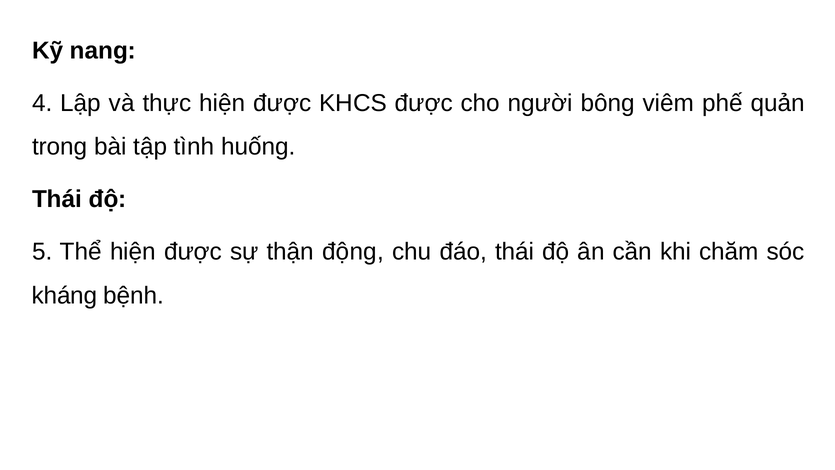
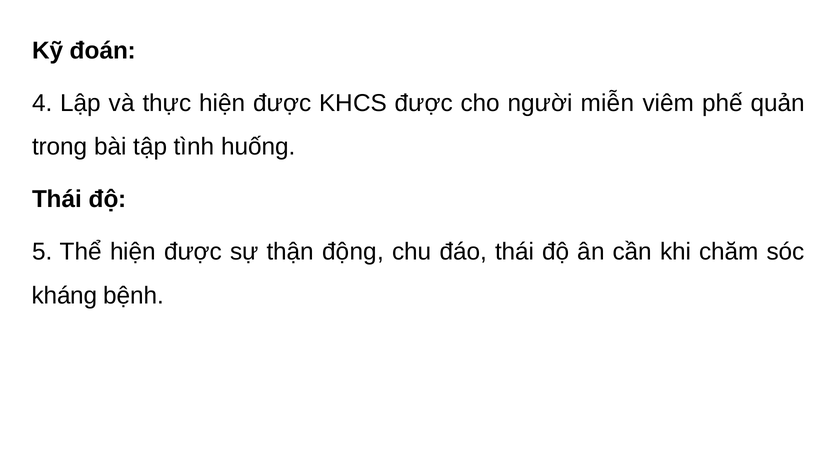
nang: nang -> đoán (103, 51)
bông: bông -> miễn (608, 103)
